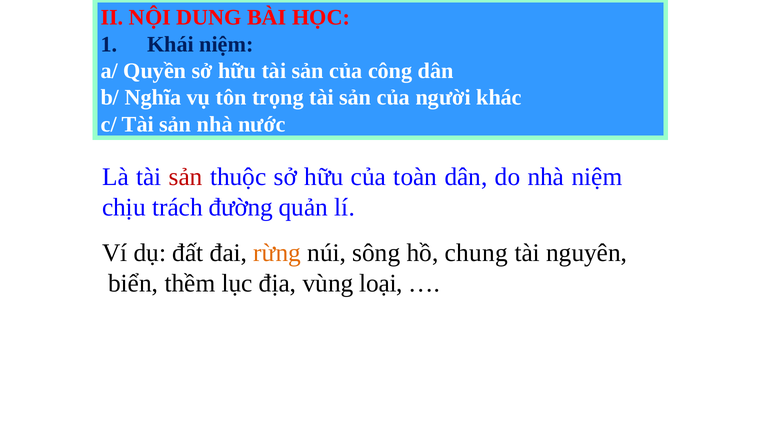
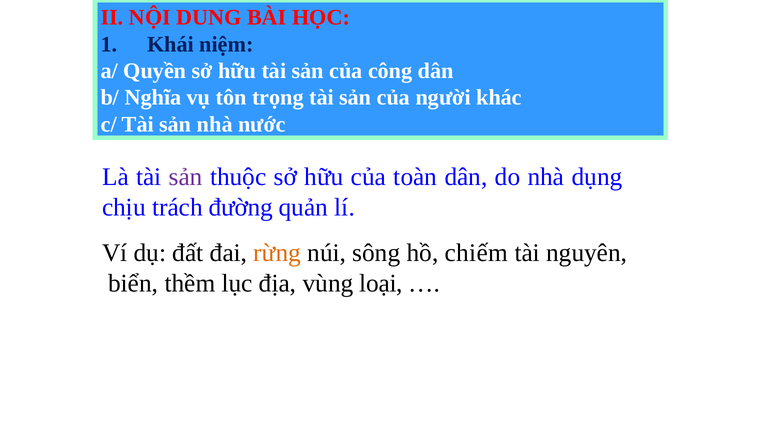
sản colour: red -> purple (186, 177)
nhà niệm: niệm -> dụng (597, 177)
chung: chung -> chiếm (476, 253)
